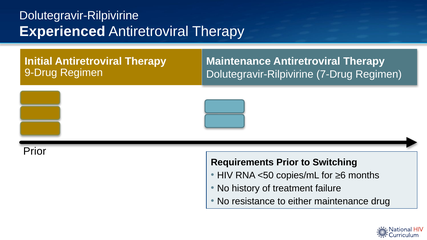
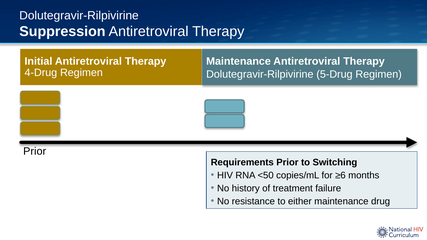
Experienced: Experienced -> Suppression (62, 31)
9-Drug: 9-Drug -> 4-Drug (41, 73)
7-Drug: 7-Drug -> 5-Drug (334, 74)
